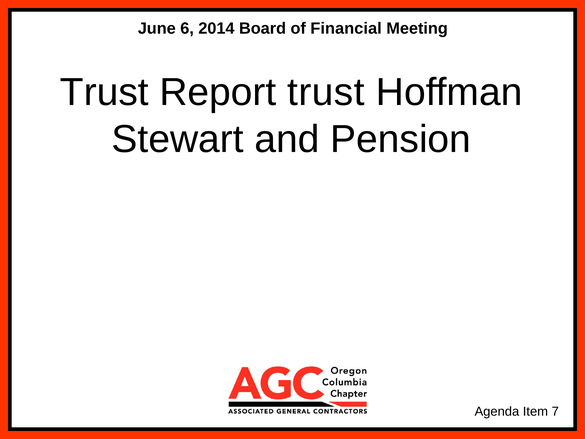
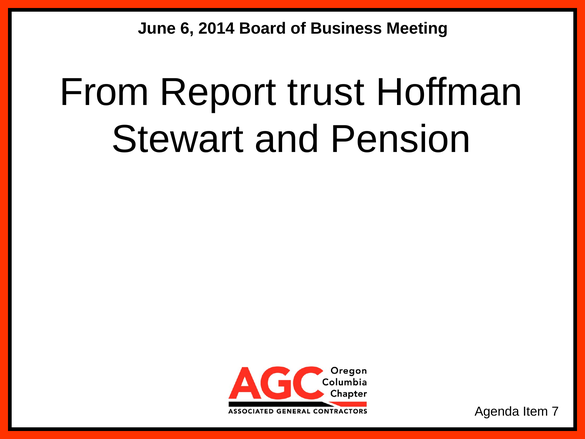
Financial: Financial -> Business (346, 28)
Trust: Trust -> From (105, 92)
